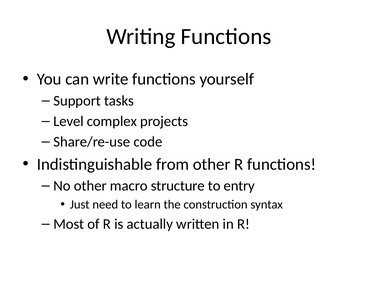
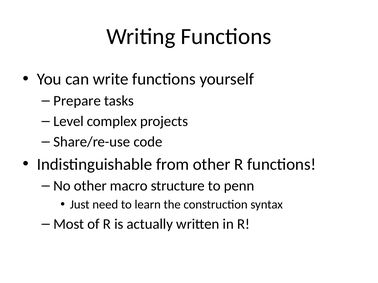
Support: Support -> Prepare (77, 101)
entry: entry -> penn (239, 186)
